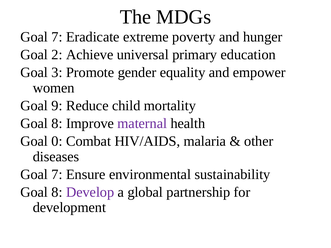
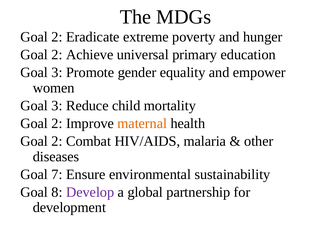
7: 7 -> 2 (57, 37)
9: 9 -> 3 (57, 106)
8: 8 -> 2 (57, 124)
maternal colour: purple -> orange (142, 124)
0: 0 -> 2 (57, 141)
